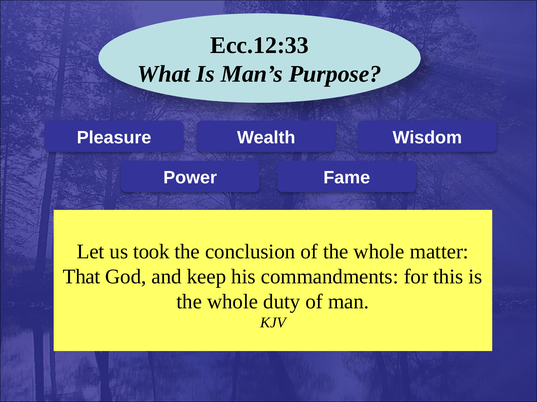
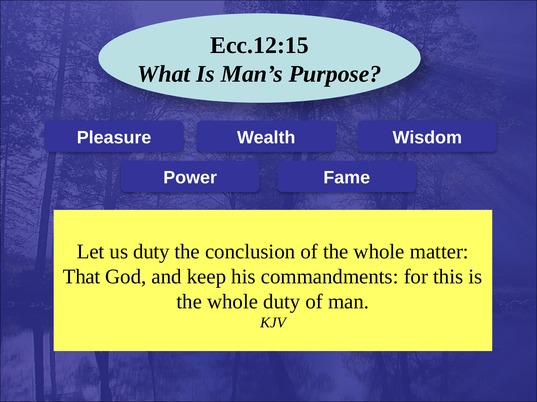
Ecc.12:33: Ecc.12:33 -> Ecc.12:15 (259, 46)
us took: took -> duty (151, 252)
